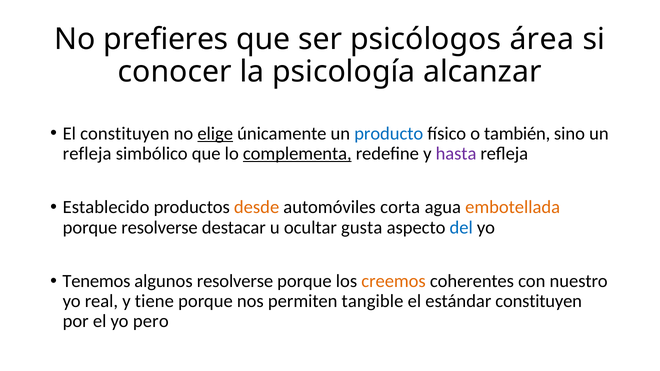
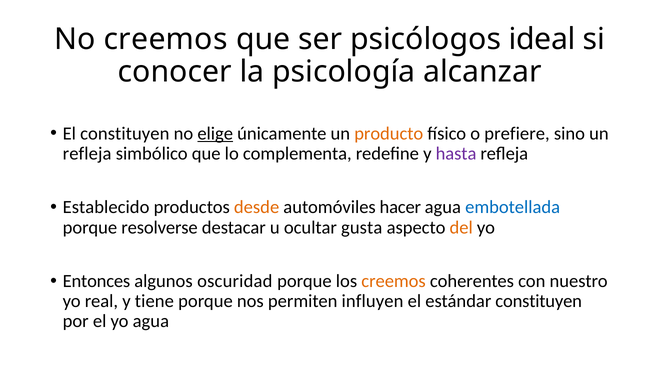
No prefieres: prefieres -> creemos (166, 39)
área: área -> ideal (542, 39)
producto colour: blue -> orange (389, 134)
también: también -> prefiere (517, 134)
complementa underline: present -> none (297, 154)
corta: corta -> hacer (400, 207)
embotellada colour: orange -> blue (513, 207)
del colour: blue -> orange (461, 228)
Tenemos: Tenemos -> Entonces (96, 281)
algunos resolverse: resolverse -> oscuridad (235, 281)
tangible: tangible -> influyen (372, 301)
yo pero: pero -> agua (151, 322)
